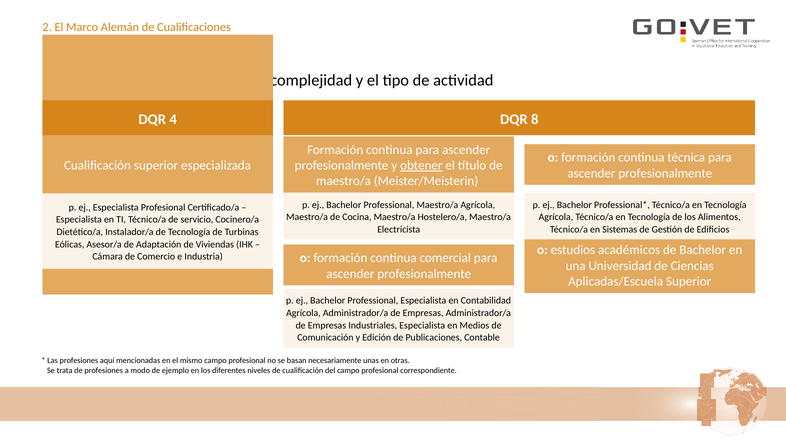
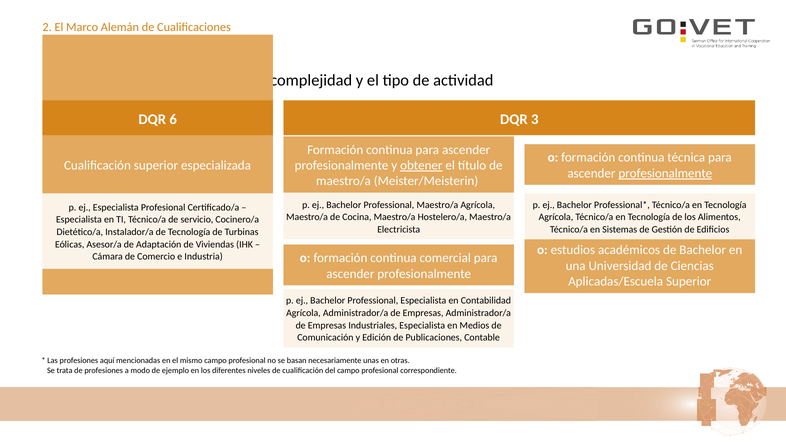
4: 4 -> 6 (173, 119)
8: 8 -> 3 (535, 119)
profesionalmente underline: none -> present (665, 173)
